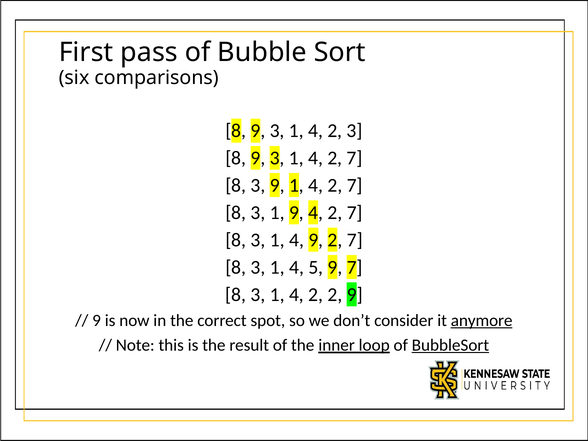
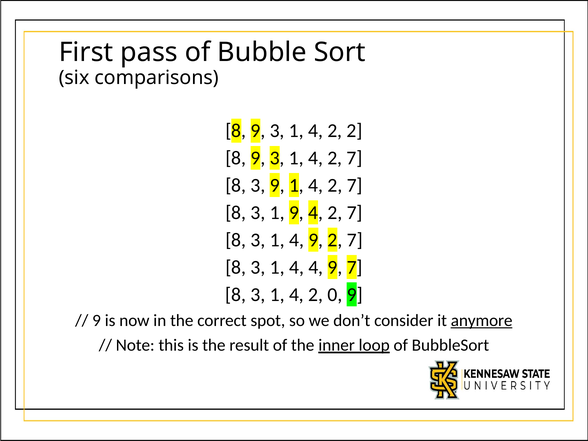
2 3: 3 -> 2 (355, 131)
4 5: 5 -> 4 (316, 267)
2 2: 2 -> 0 (335, 295)
BubbleSort underline: present -> none (450, 345)
